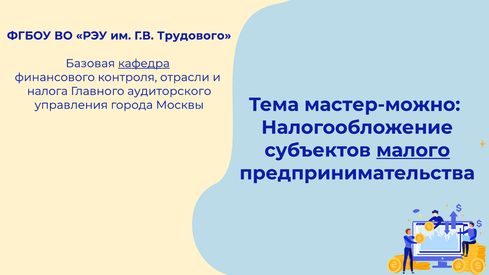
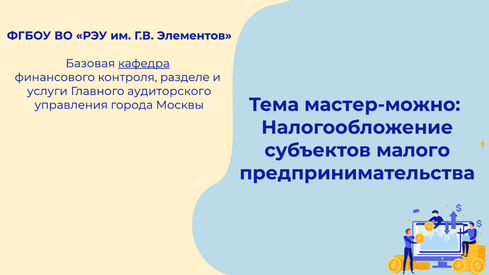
Трудового: Трудового -> Элементов (194, 36)
отрасли: отрасли -> разделе (185, 77)
налога: налога -> услуги (47, 91)
малого underline: present -> none (413, 150)
